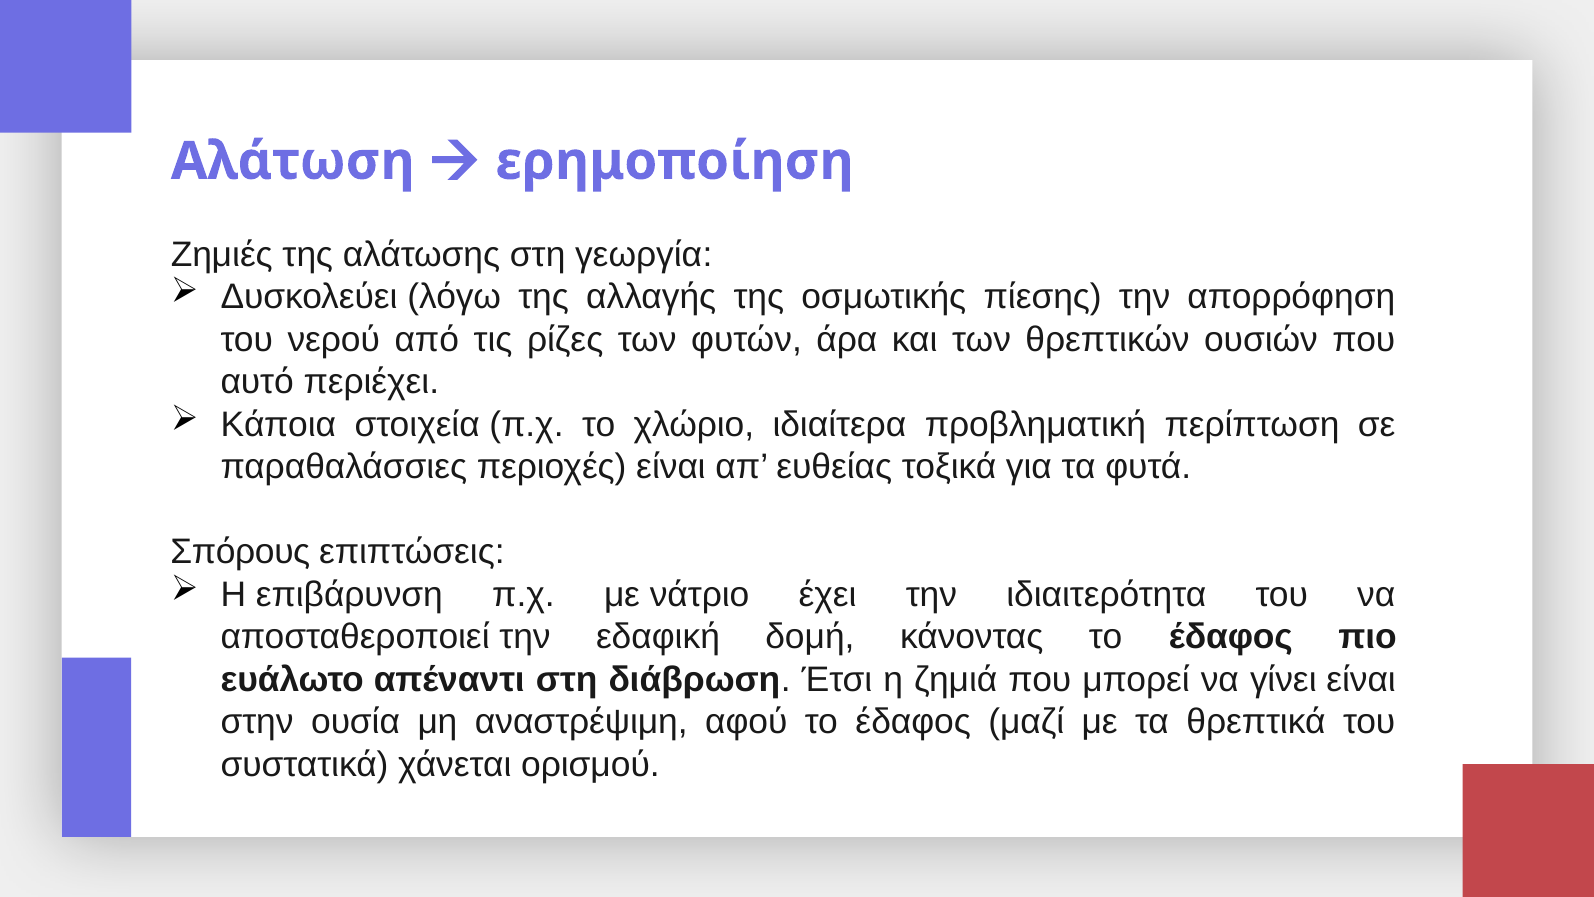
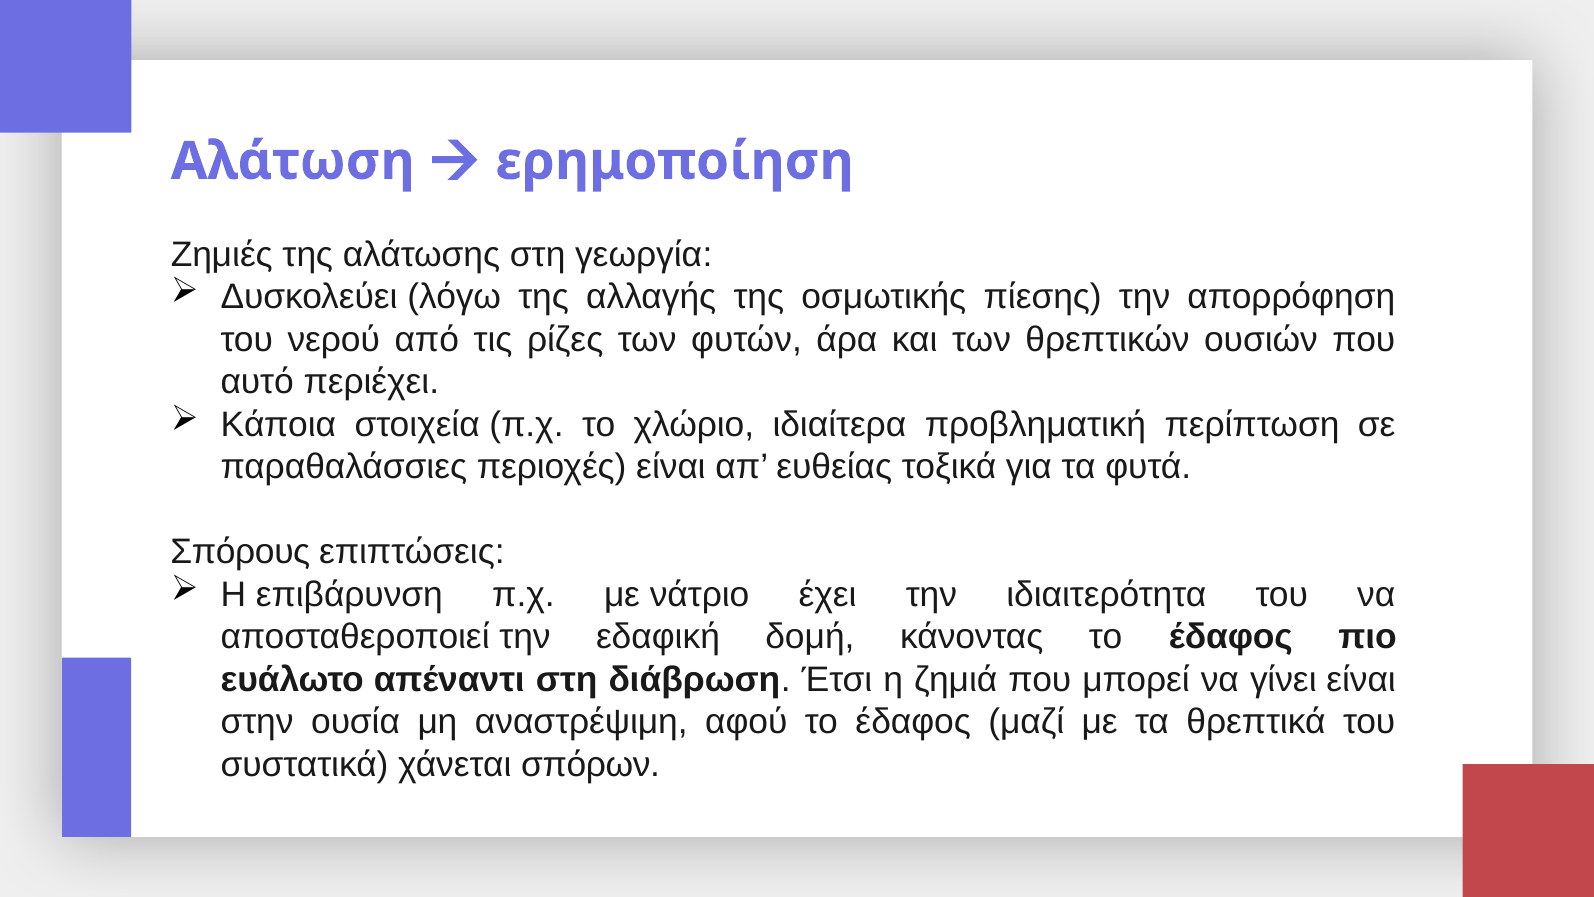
ορισμού: ορισμού -> σπόρων (591, 764)
